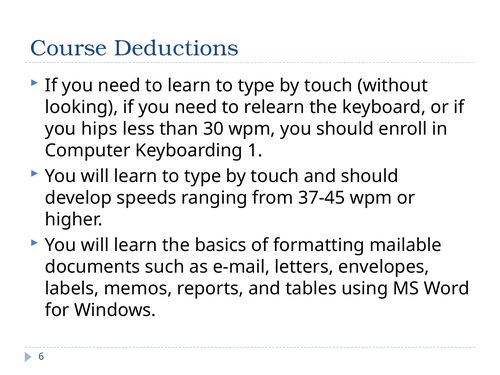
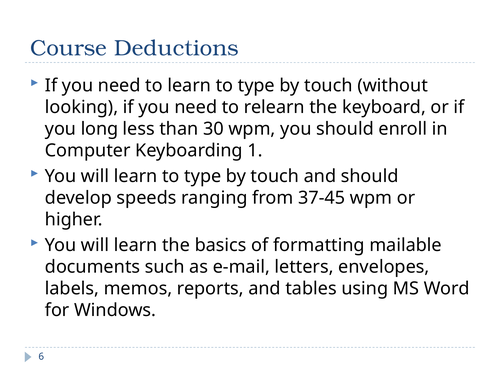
hips: hips -> long (99, 129)
